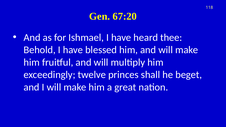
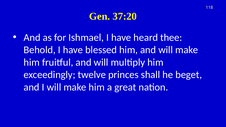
67:20: 67:20 -> 37:20 (125, 16)
